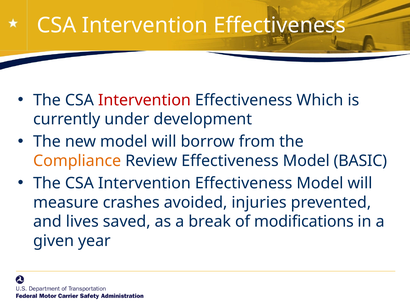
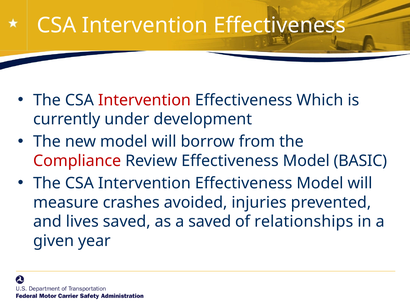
Compliance colour: orange -> red (77, 161)
a break: break -> saved (210, 221)
modifications: modifications -> relationships (304, 221)
